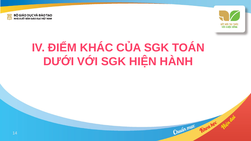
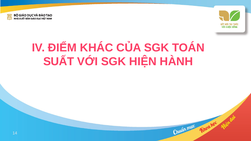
DƯỚI: DƯỚI -> SUẤT (59, 62)
